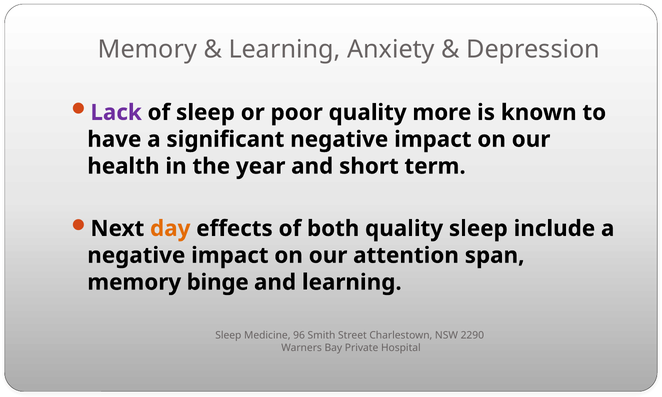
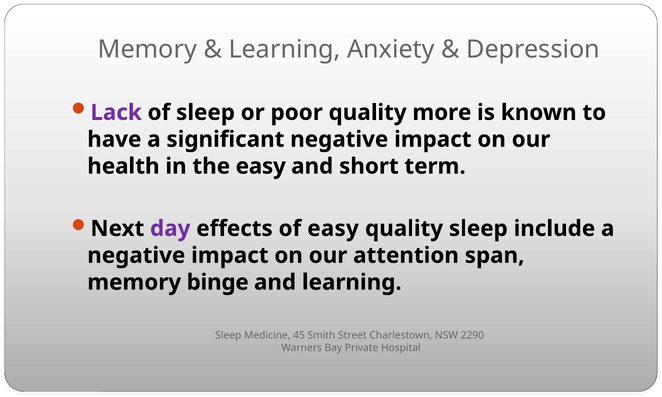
the year: year -> easy (261, 166)
day colour: orange -> purple (170, 229)
of both: both -> easy (333, 229)
96: 96 -> 45 (299, 336)
